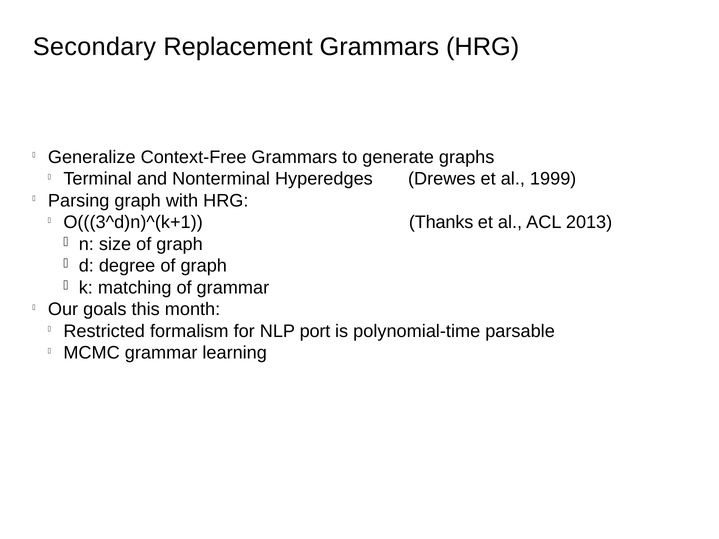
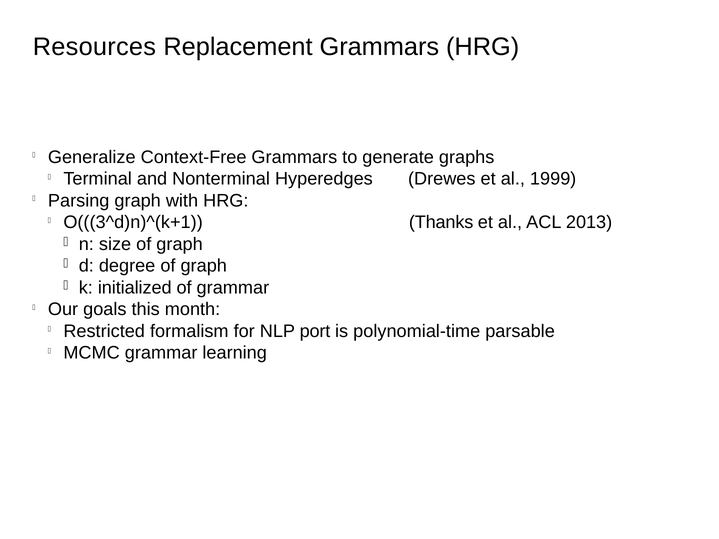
Secondary: Secondary -> Resources (94, 47)
matching: matching -> initialized (135, 288)
